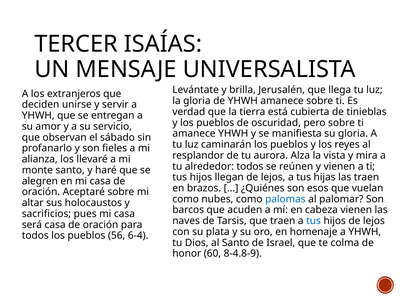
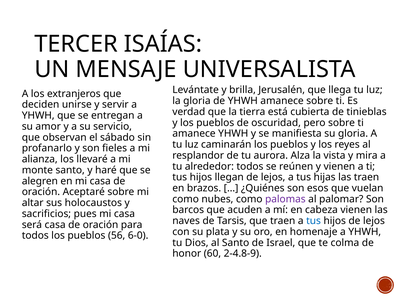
palomas colour: blue -> purple (285, 199)
6-4: 6-4 -> 6-0 (138, 236)
8-4.8-9: 8-4.8-9 -> 2-4.8-9 (243, 254)
